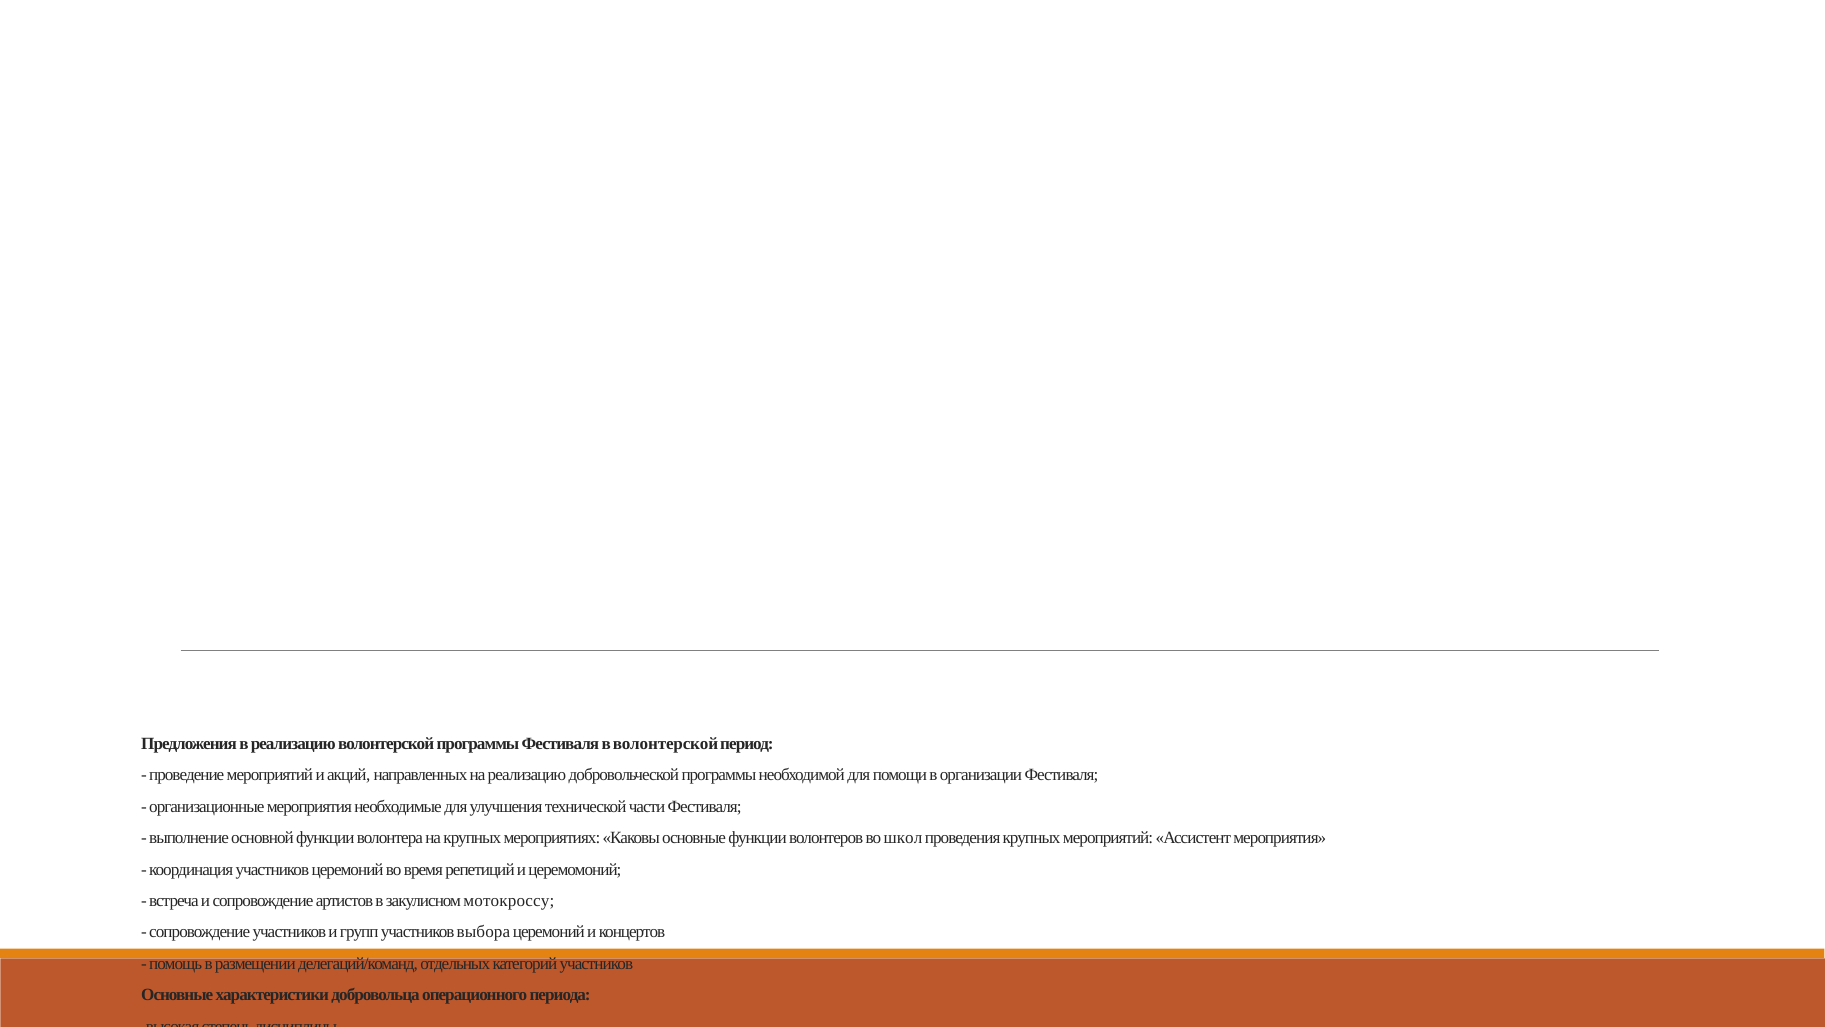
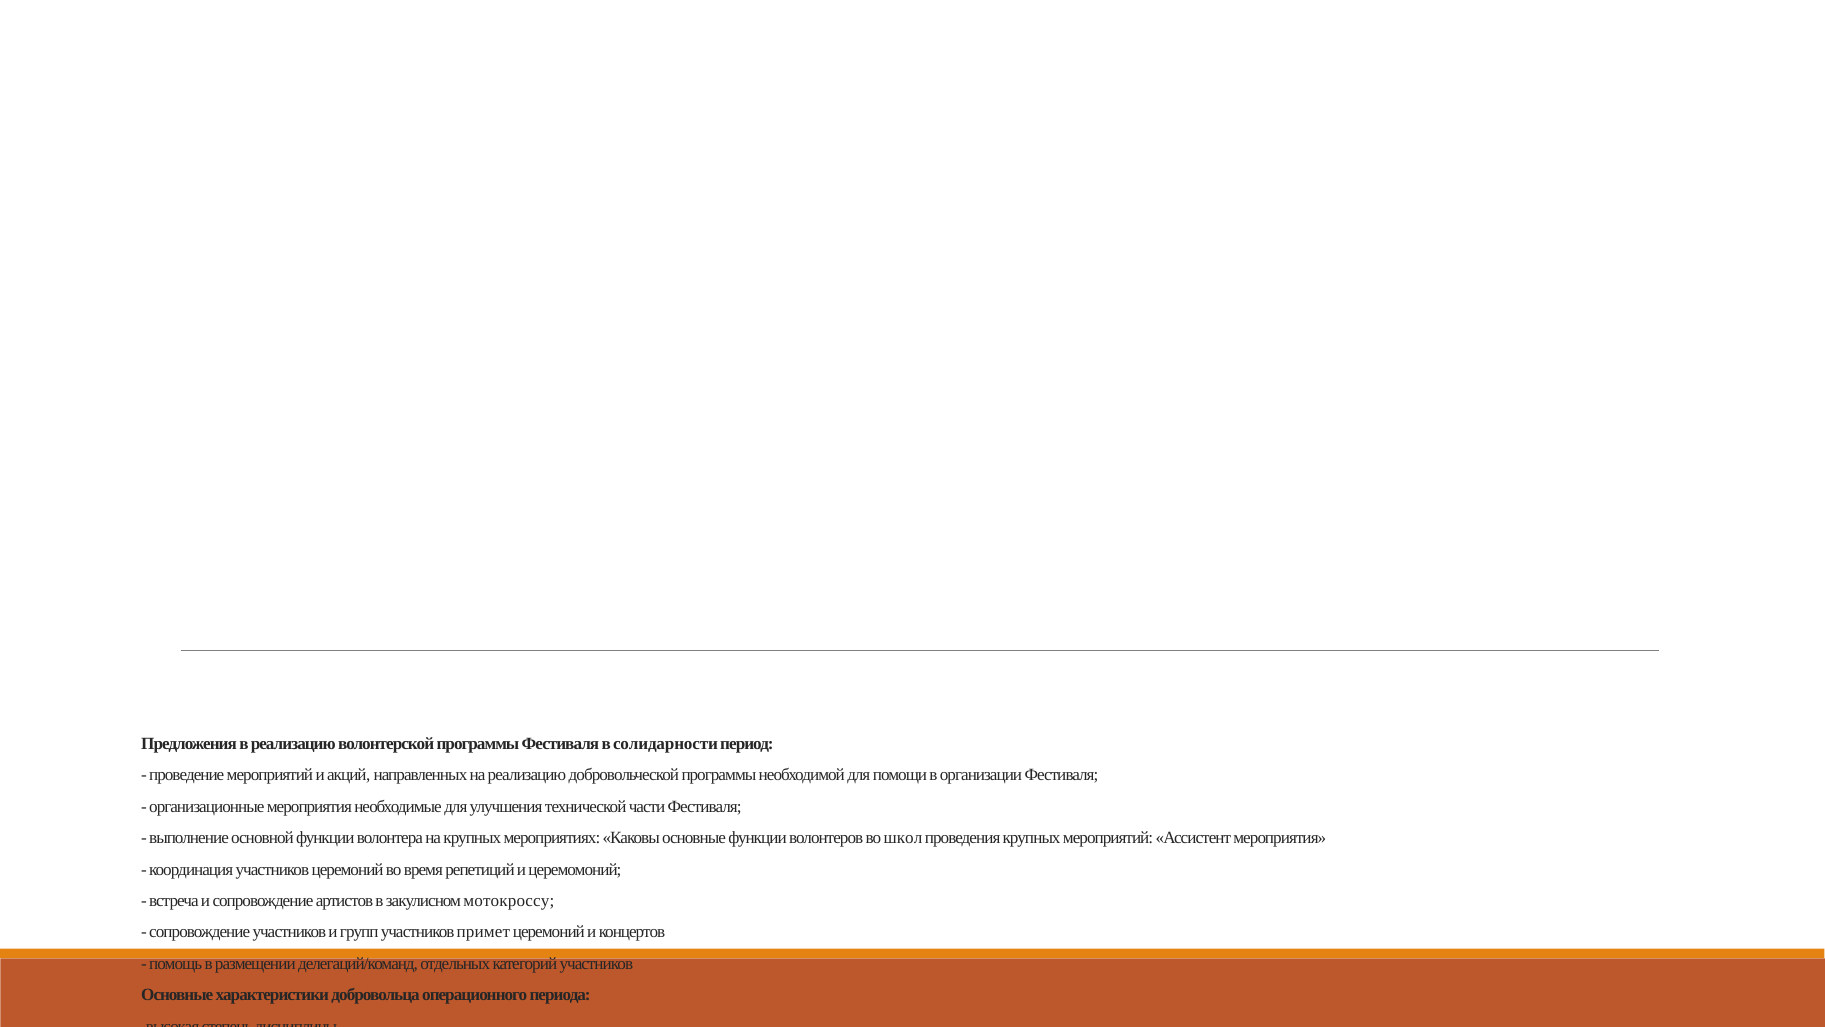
в волонтерской: волонтерской -> солидарности (665, 743)
выбора: выбора -> примет (483, 932)
